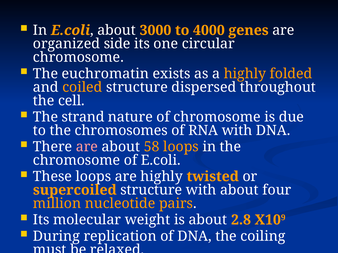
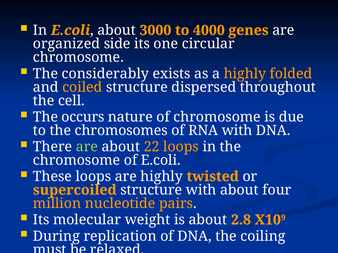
euchromatin: euchromatin -> considerably (105, 74)
strand: strand -> occurs (83, 117)
are colour: pink -> light green (87, 147)
58: 58 -> 22 (152, 147)
